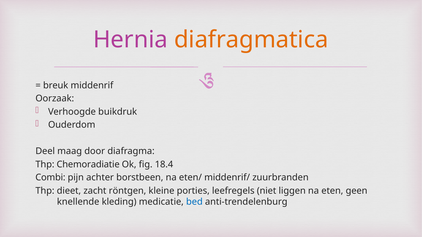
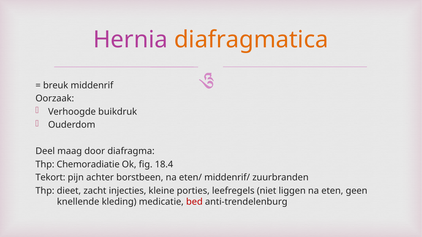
Combi: Combi -> Tekort (50, 178)
röntgen: röntgen -> injecties (128, 191)
bed colour: blue -> red (194, 202)
